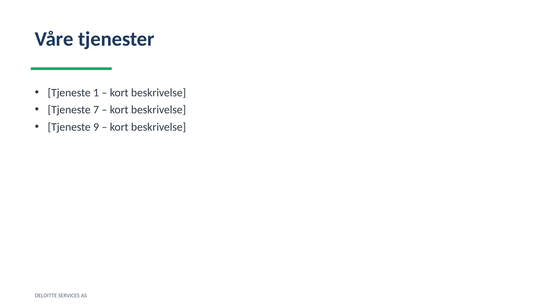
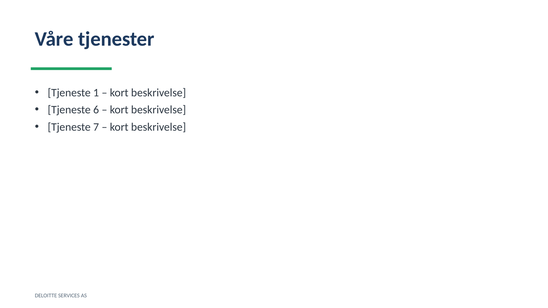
7: 7 -> 6 (96, 110)
9: 9 -> 7 (96, 127)
